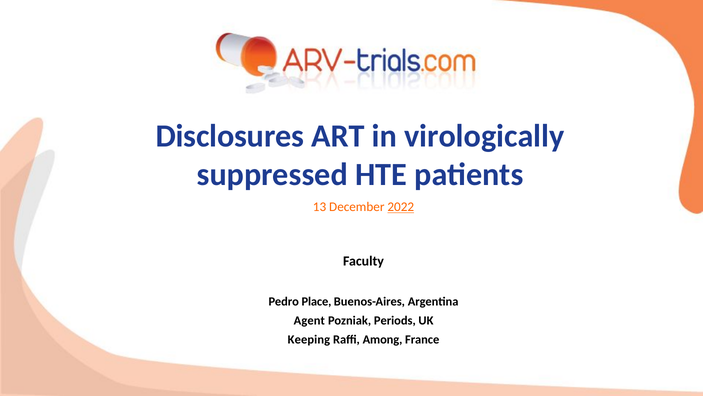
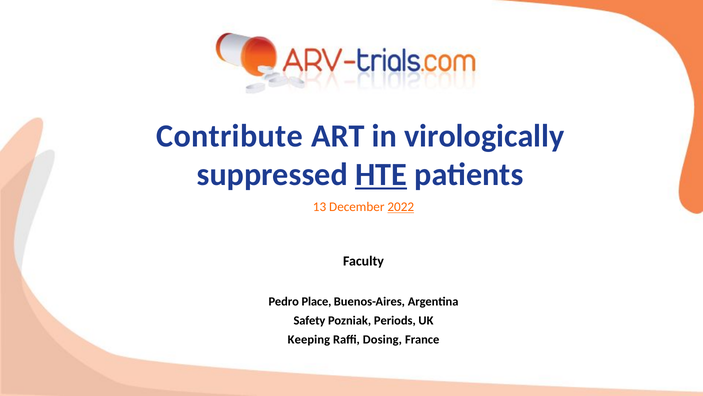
Disclosures: Disclosures -> Contribute (230, 136)
HTE underline: none -> present (381, 175)
Agent: Agent -> Safety (309, 320)
Among: Among -> Dosing (382, 339)
